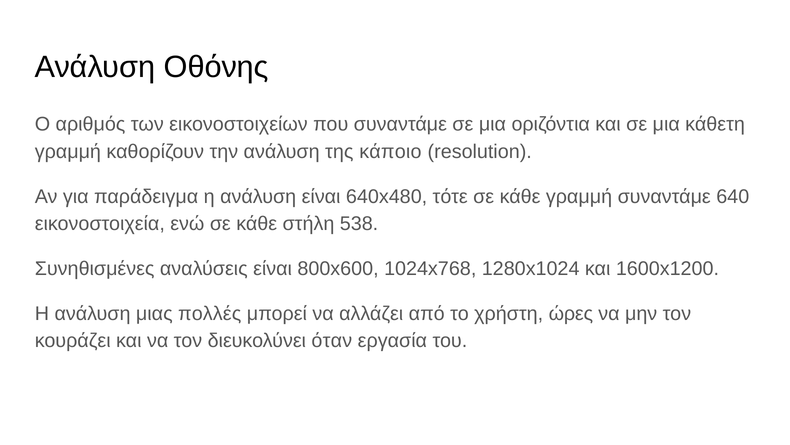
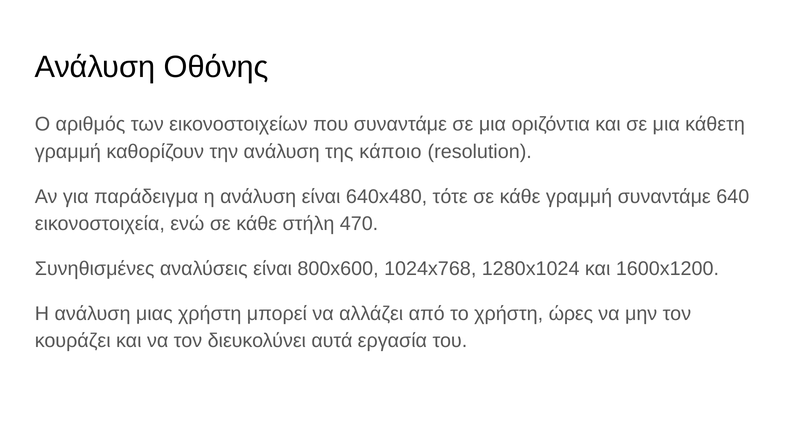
538: 538 -> 470 (359, 224)
μιας πολλές: πολλές -> χρήστη (210, 313)
όταν: όταν -> αυτά (332, 340)
